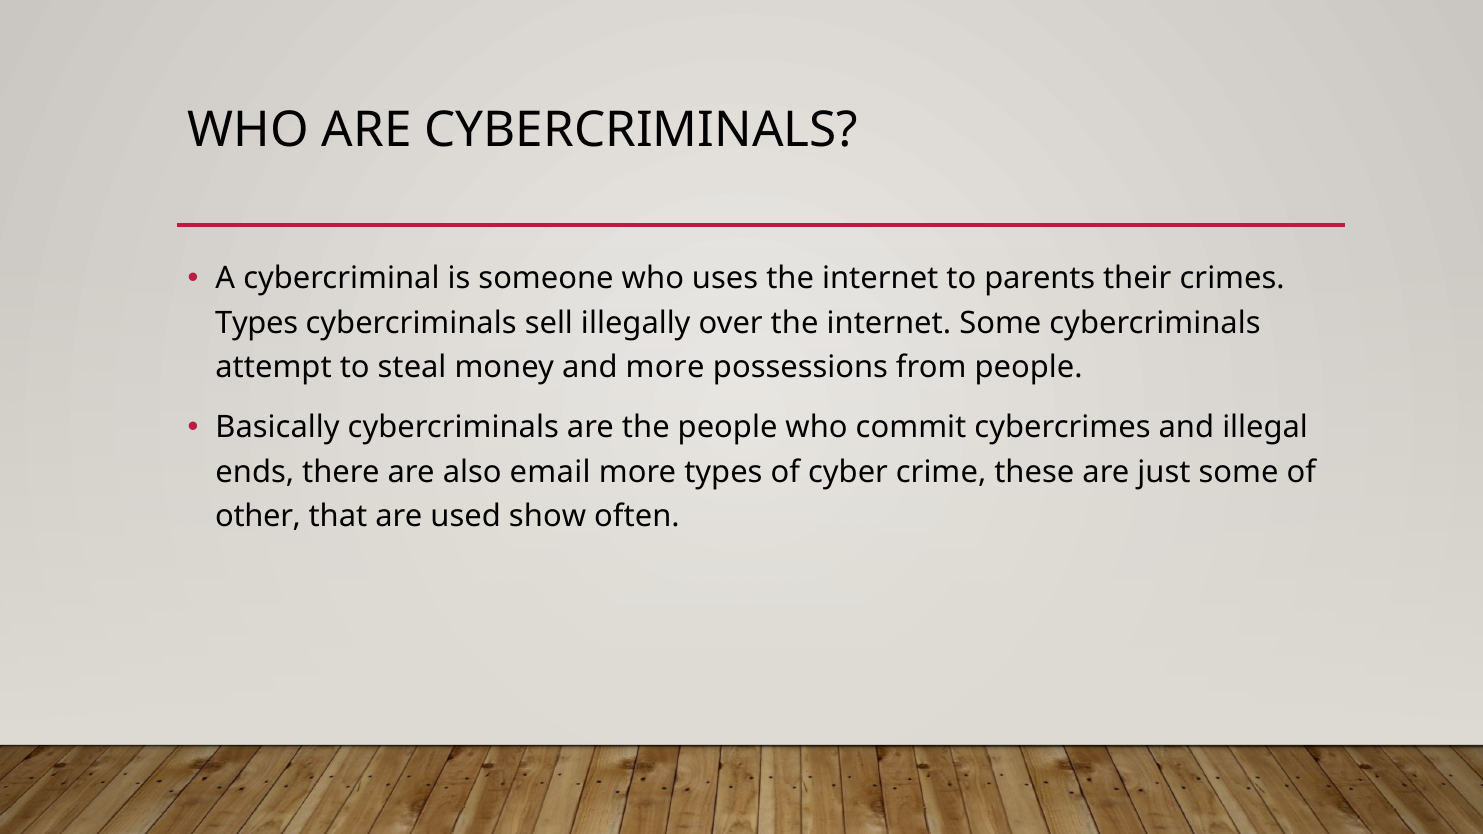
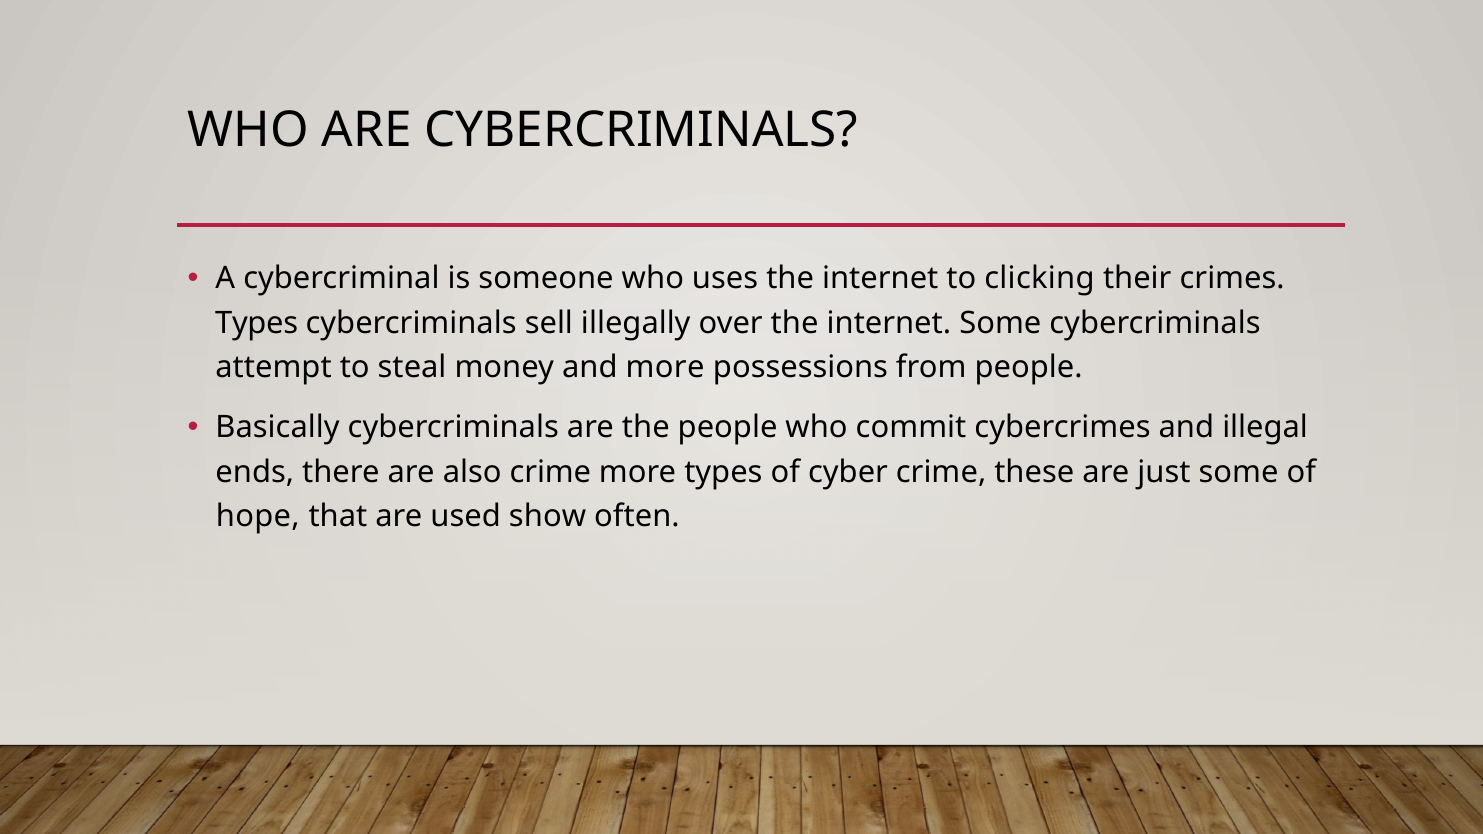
parents: parents -> clicking (1039, 279)
also email: email -> crime (550, 472)
other: other -> hope (258, 517)
